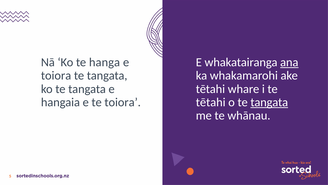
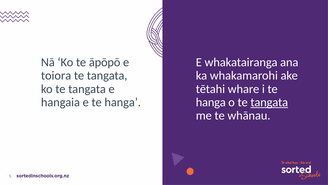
hanga: hanga -> āpōpō (105, 62)
ana underline: present -> none (289, 62)
tētahi: tētahi -> hanga (211, 102)
e te toiora: toiora -> hanga (123, 102)
